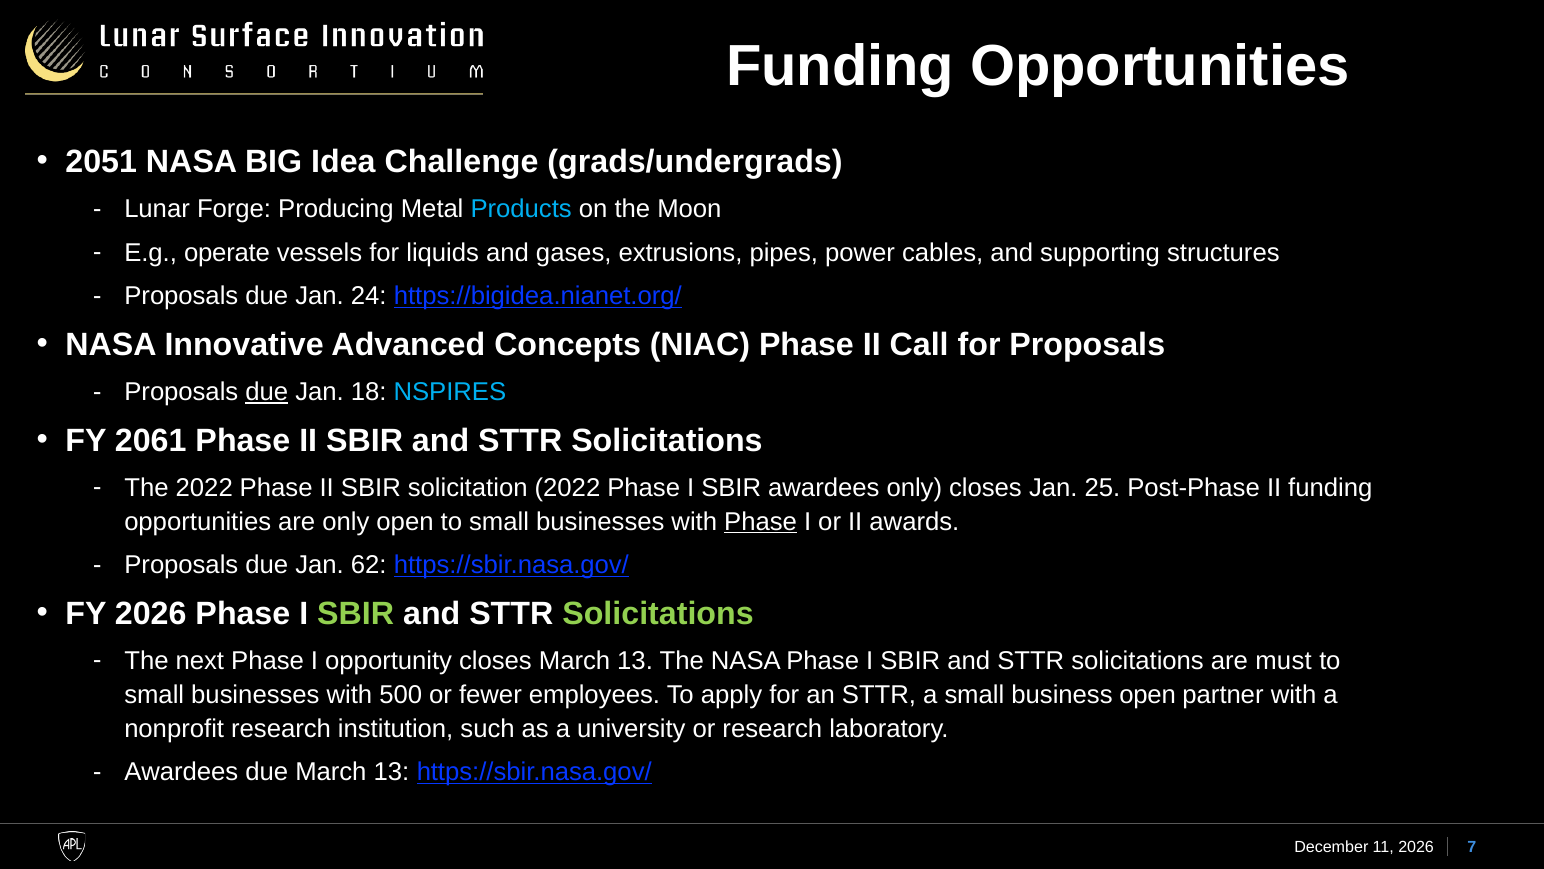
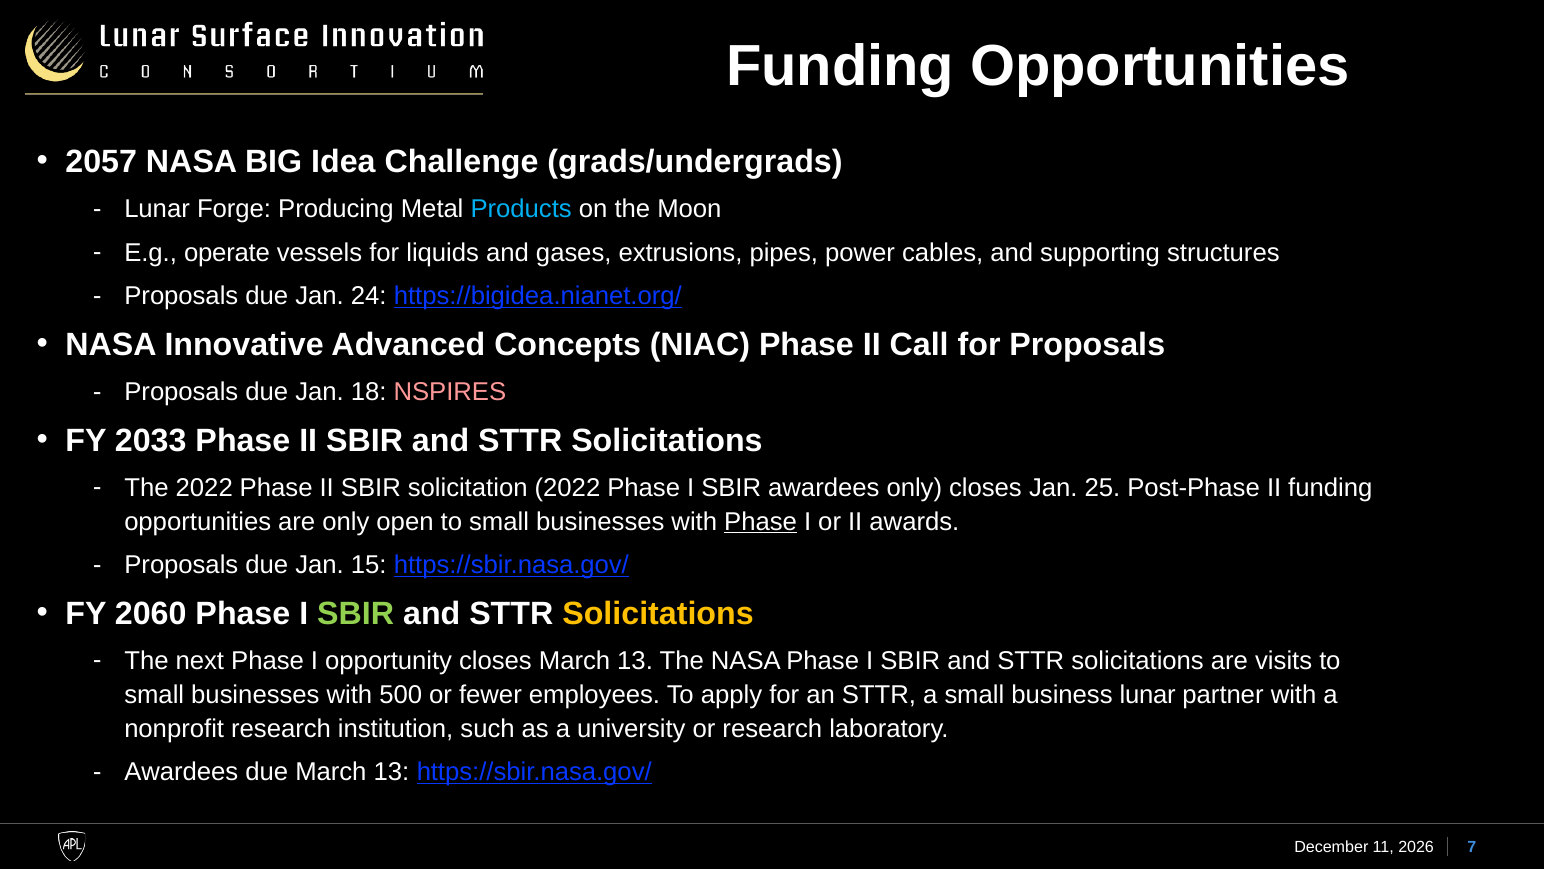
2051: 2051 -> 2057 (101, 162)
due underline: present -> none (267, 392)
NSPIRES colour: light blue -> pink (450, 392)
2061: 2061 -> 2033 (151, 440)
62: 62 -> 15 (369, 565)
FY 2026: 2026 -> 2060 (151, 614)
Solicitations colour: light green -> yellow (658, 614)
must: must -> visits (1284, 660)
business open: open -> lunar (1148, 694)
